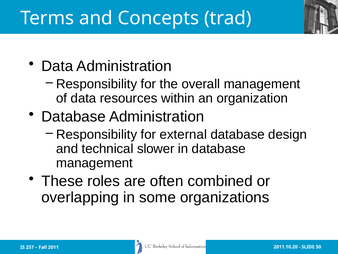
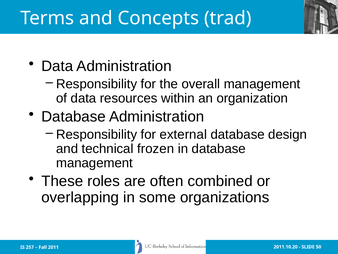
slower: slower -> frozen (156, 148)
